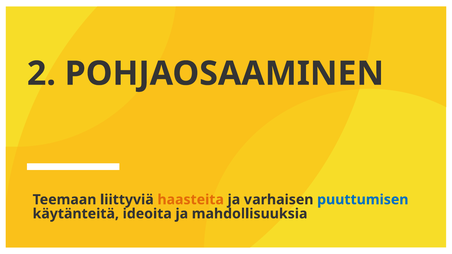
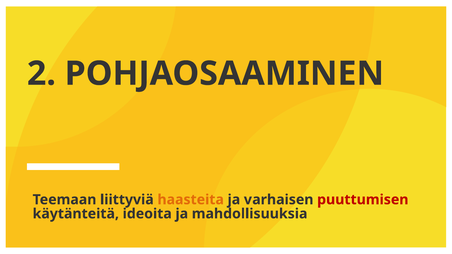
puuttumisen colour: blue -> red (363, 200)
